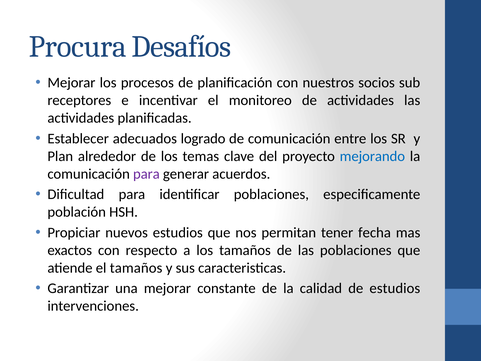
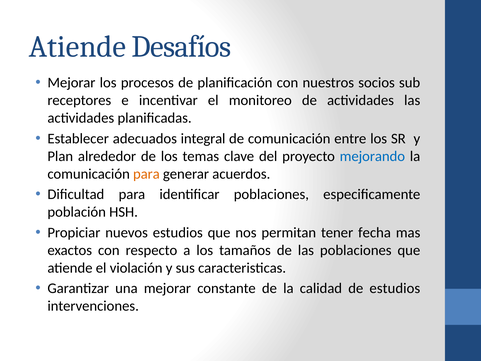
Procura: Procura -> Atiende (78, 47)
logrado: logrado -> integral (203, 139)
para colour: purple -> orange (146, 174)
el tamaños: tamaños -> violación (136, 268)
